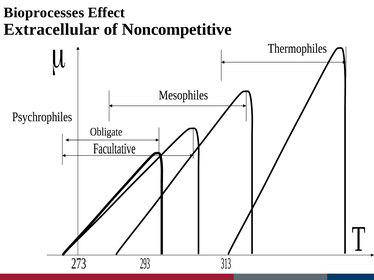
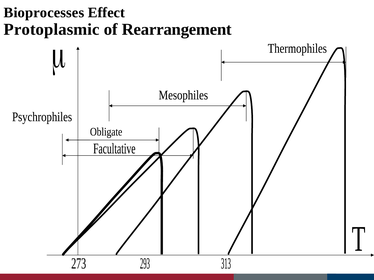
Extracellular: Extracellular -> Protoplasmic (52, 30)
Noncompetitive: Noncompetitive -> Rearrangement (177, 30)
